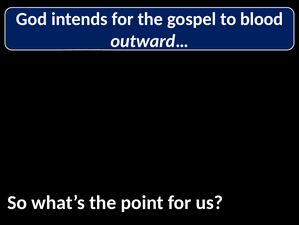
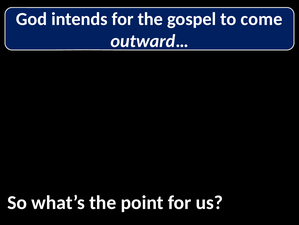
blood: blood -> come (261, 19)
